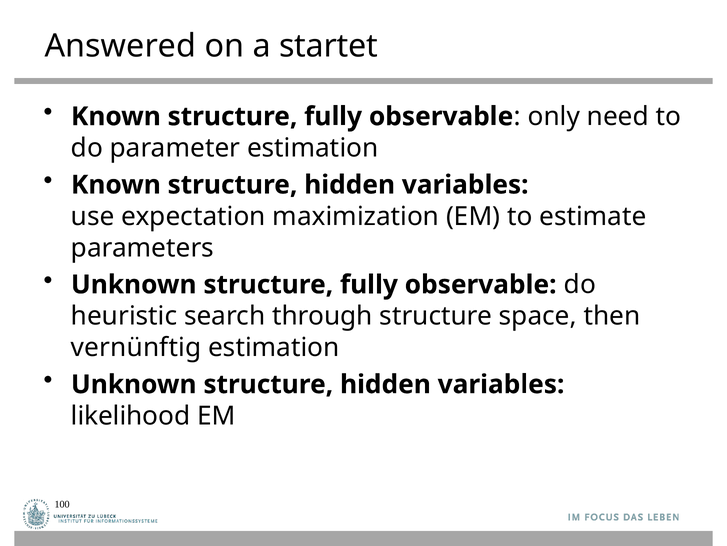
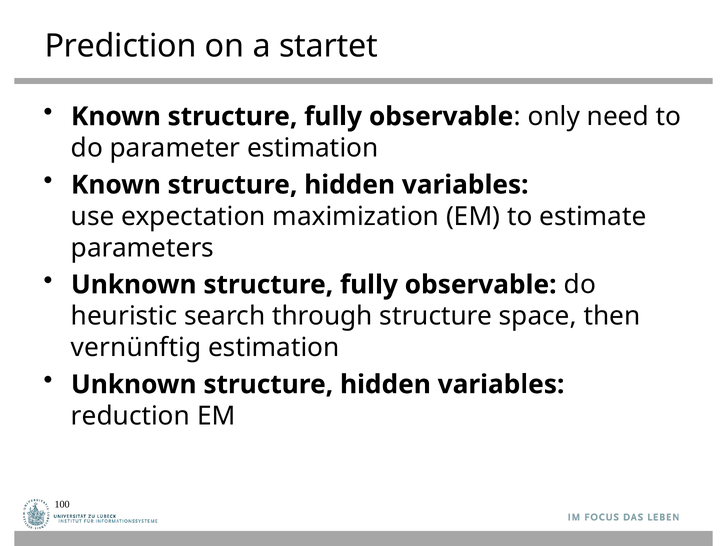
Answered: Answered -> Prediction (120, 46)
likelihood: likelihood -> reduction (131, 415)
